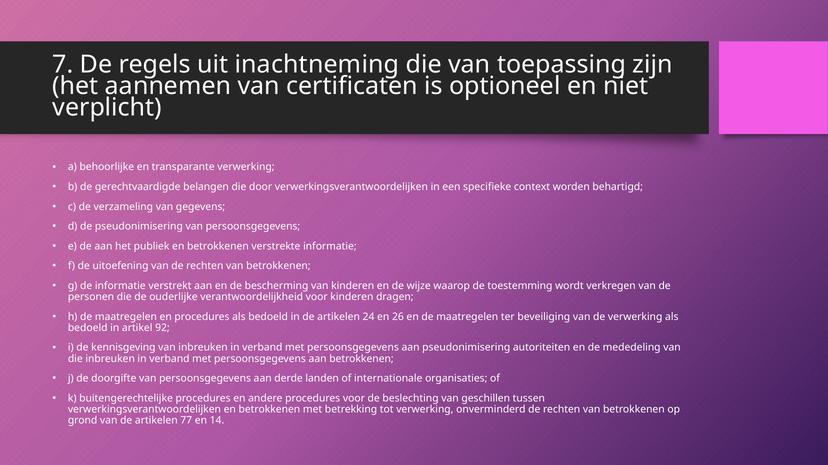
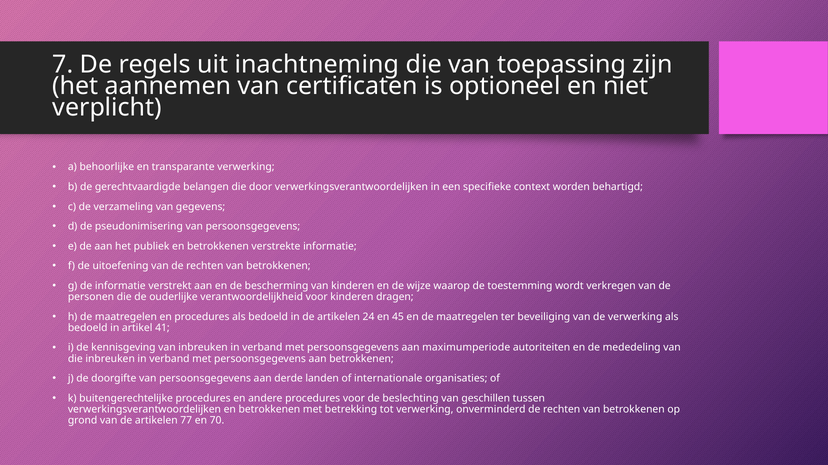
26: 26 -> 45 (398, 317)
92: 92 -> 41 (162, 328)
aan pseudonimisering: pseudonimisering -> maximumperiode (466, 348)
14: 14 -> 70 (217, 421)
